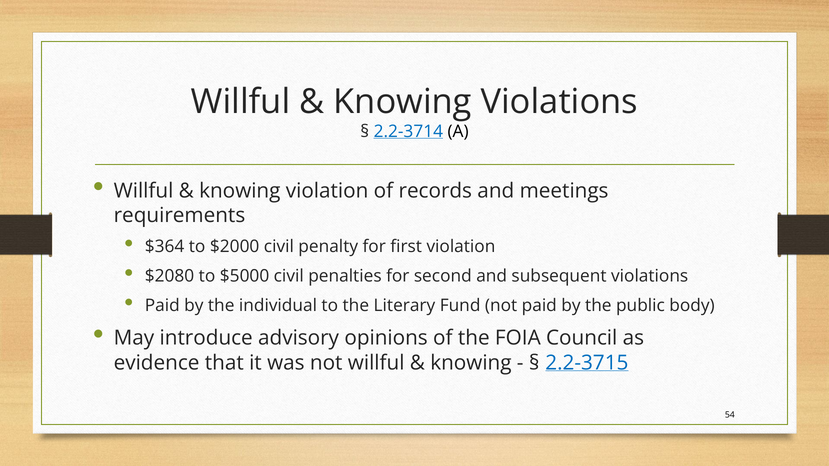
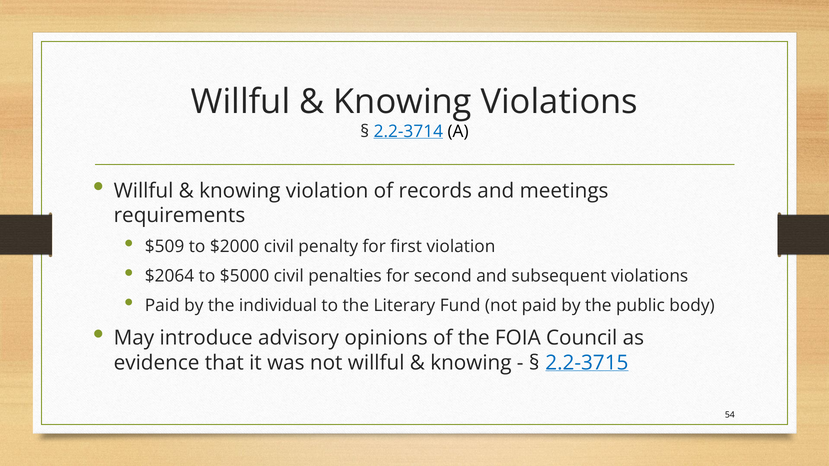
$364: $364 -> $509 (165, 247)
$2080: $2080 -> $2064 (169, 276)
